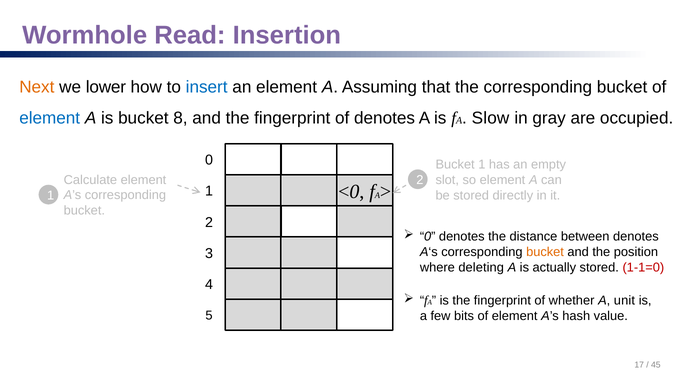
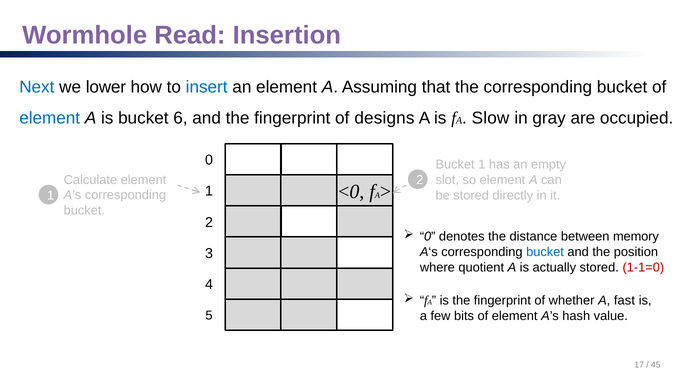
Next colour: orange -> blue (37, 87)
8: 8 -> 6 (180, 118)
of denotes: denotes -> designs (384, 118)
between denotes: denotes -> memory (636, 237)
bucket colour: orange -> blue (545, 252)
deleting: deleting -> quotient (481, 268)
unit: unit -> fast (624, 301)
